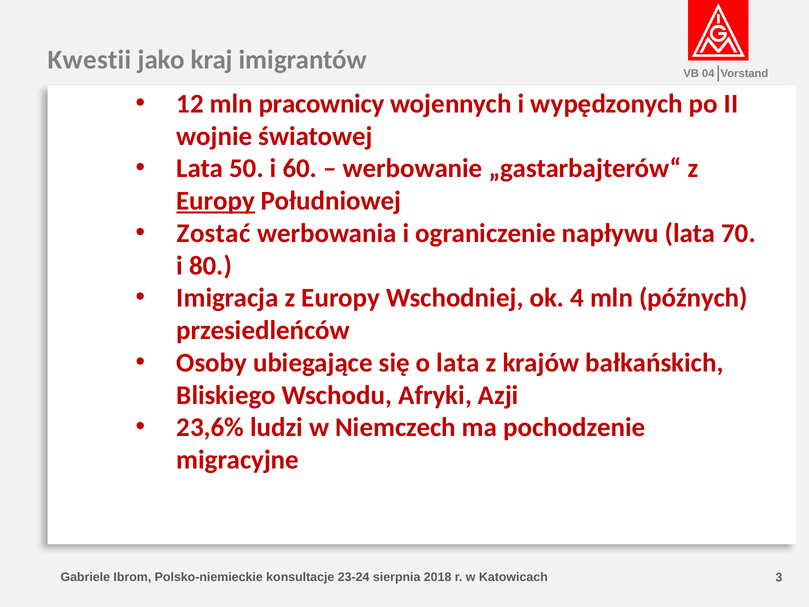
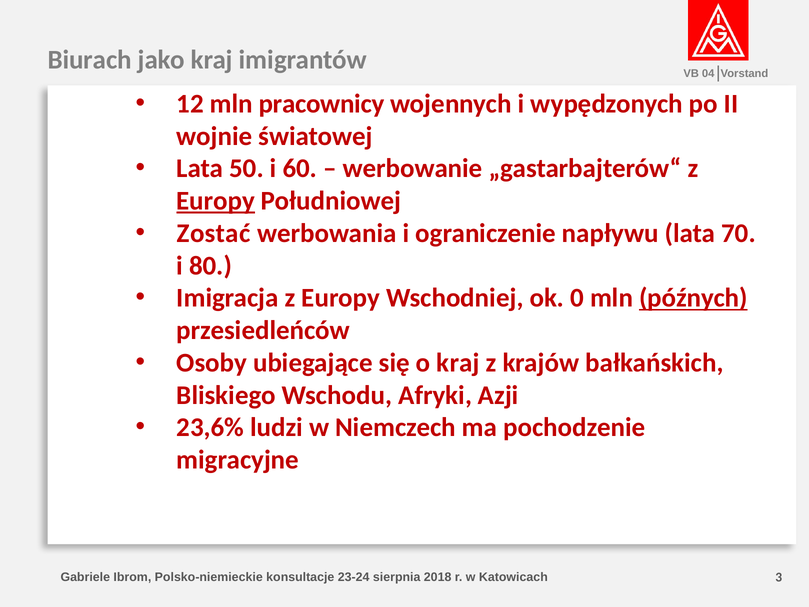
Kwestii: Kwestii -> Biurach (90, 60)
4: 4 -> 0 (577, 298)
późnych underline: none -> present (693, 298)
o lata: lata -> kraj (458, 363)
